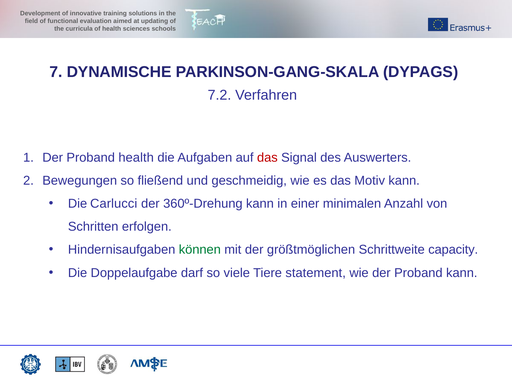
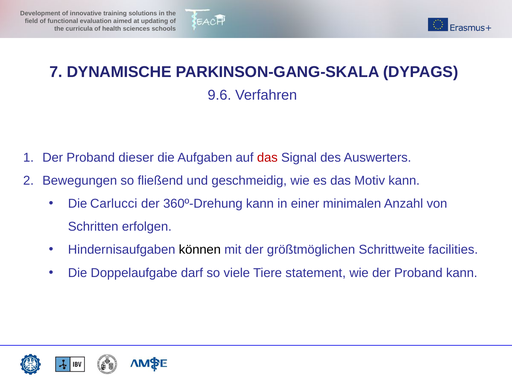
7.2: 7.2 -> 9.6 (219, 95)
Proband health: health -> dieser (136, 158)
können colour: green -> black (200, 250)
capacity: capacity -> facilities (453, 250)
